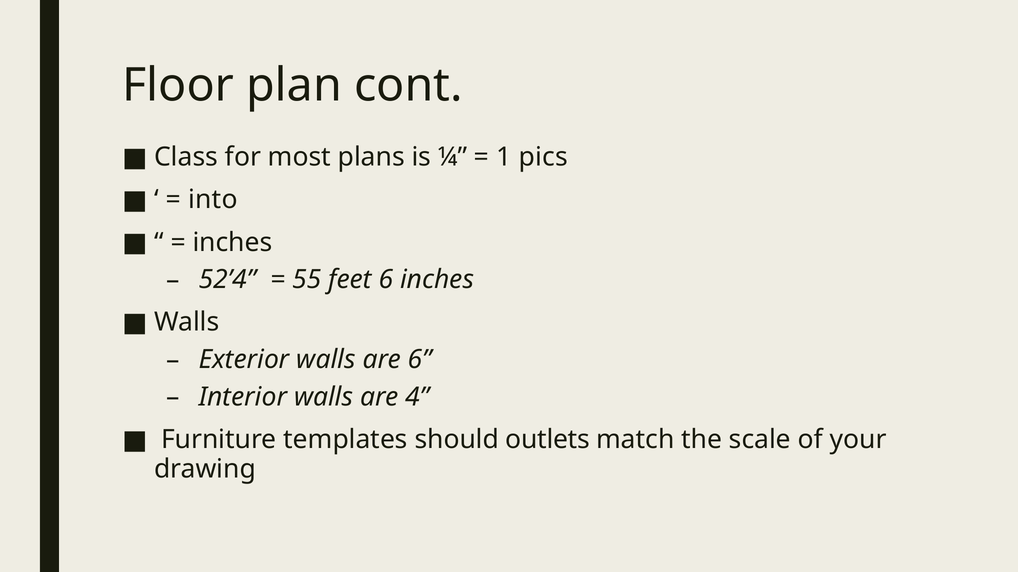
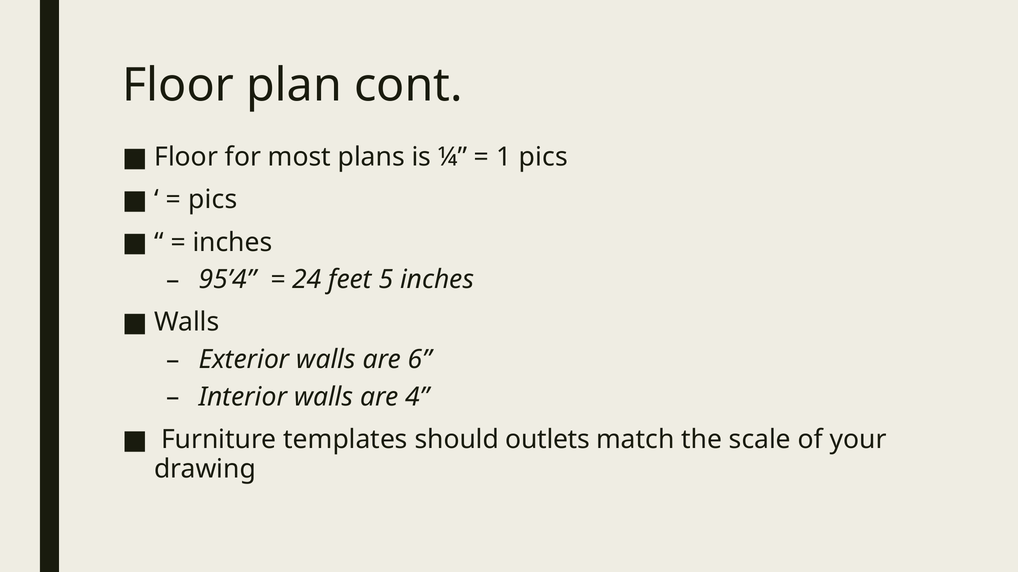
Class: Class -> Floor (186, 157)
into: into -> pics (213, 200)
52’4: 52’4 -> 95’4 (227, 280)
55: 55 -> 24 (307, 280)
feet 6: 6 -> 5 (386, 280)
